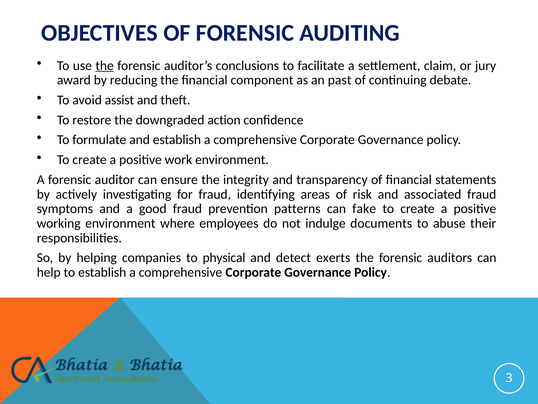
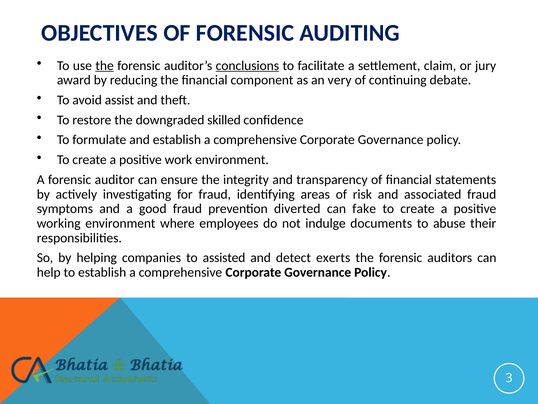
conclusions underline: none -> present (247, 66)
past: past -> very (340, 80)
action: action -> skilled (224, 120)
patterns: patterns -> diverted (297, 209)
physical: physical -> assisted (224, 257)
